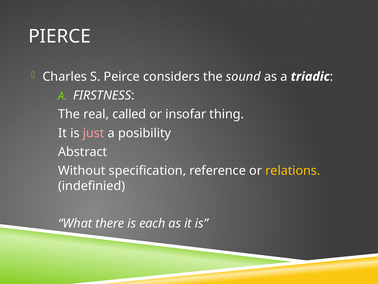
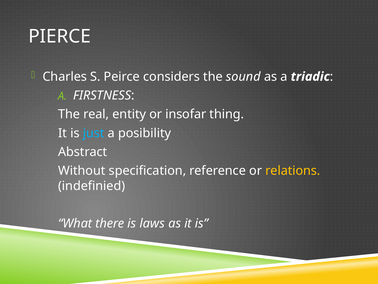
called: called -> entity (129, 114)
just colour: pink -> light blue (94, 133)
each: each -> laws (152, 223)
